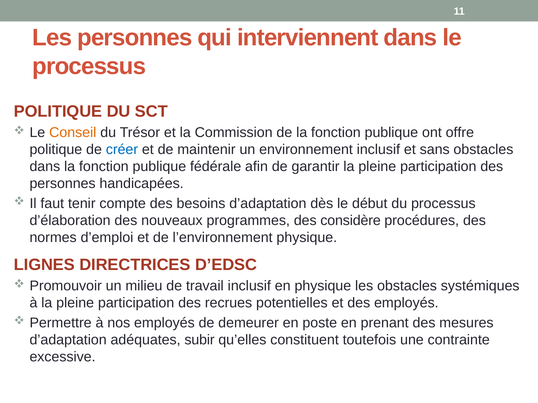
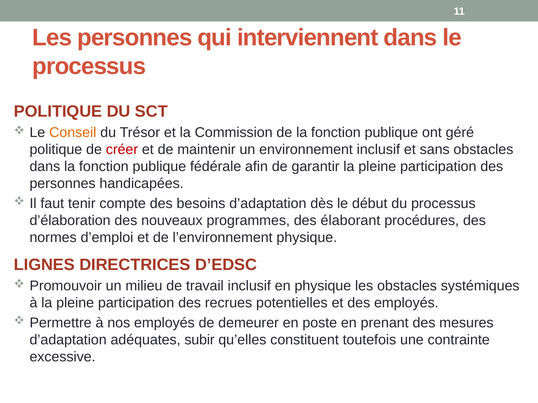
offre: offre -> géré (460, 133)
créer colour: blue -> red (122, 150)
considère: considère -> élaborant (350, 221)
